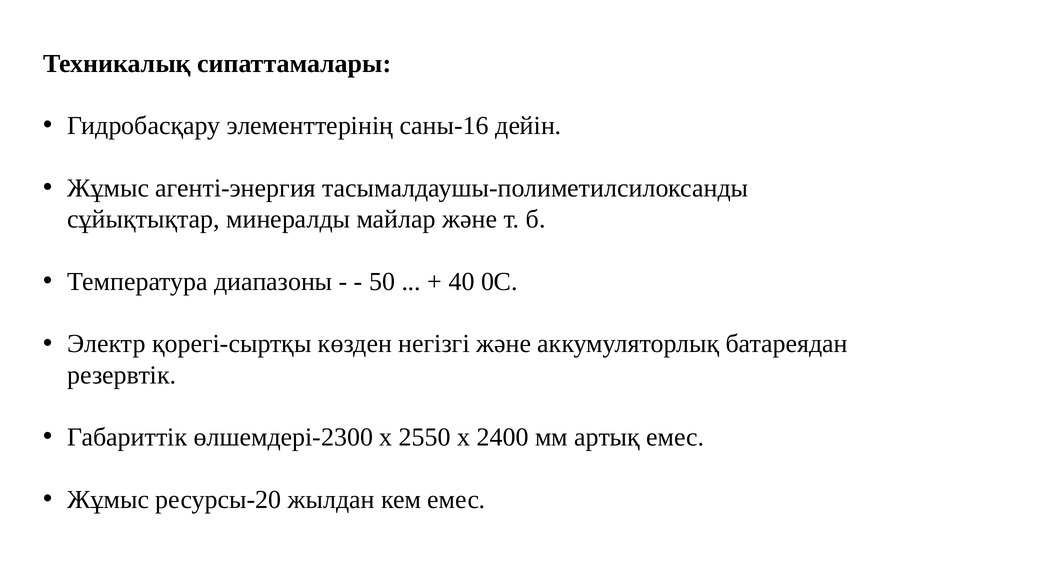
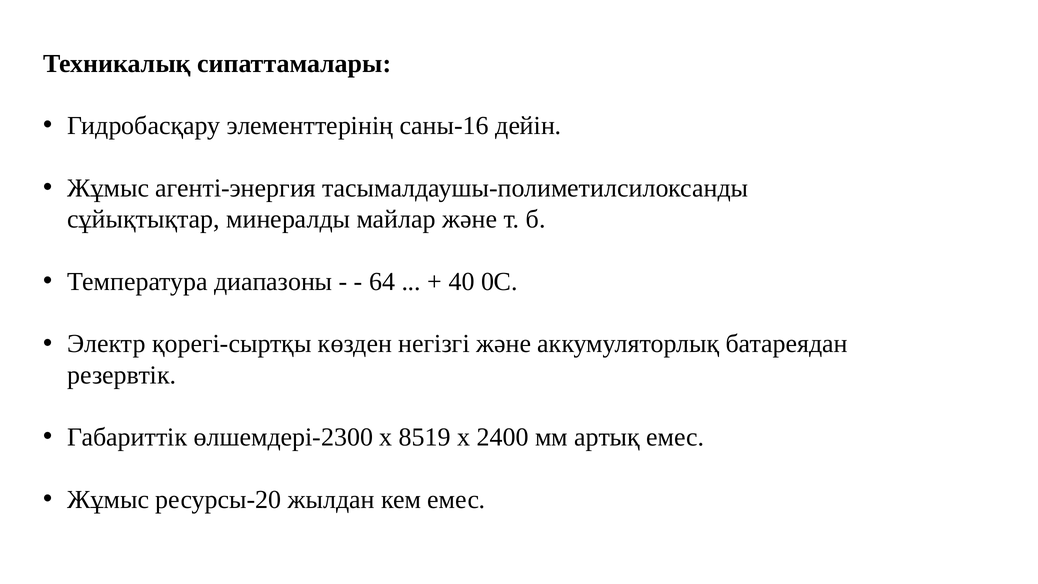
50: 50 -> 64 (382, 282)
2550: 2550 -> 8519 (425, 437)
